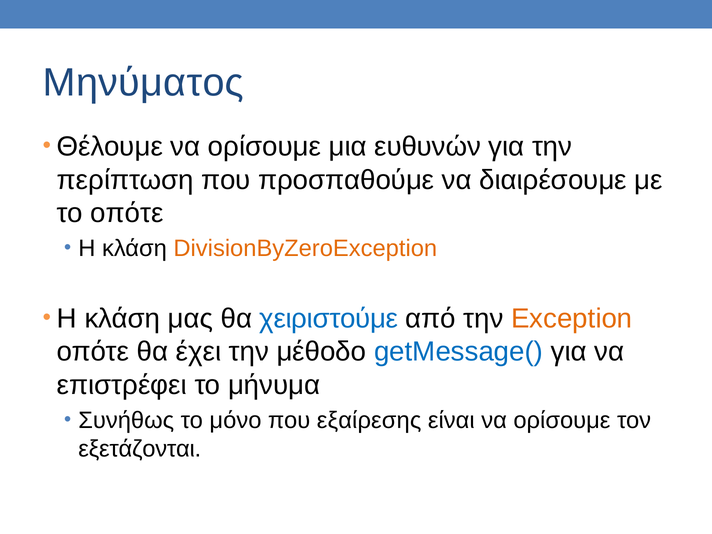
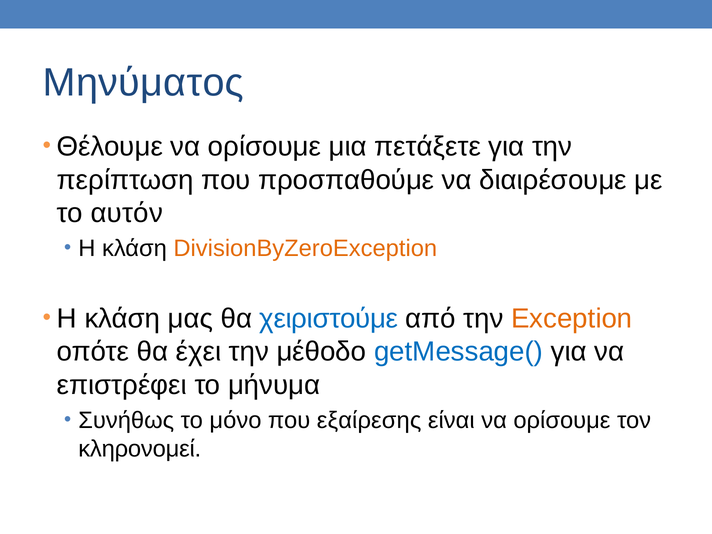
ευθυνών: ευθυνών -> πετάξετε (428, 147)
το οπότε: οπότε -> αυτόν (127, 213)
εξετάζονται: εξετάζονται -> κληρονομεί (140, 449)
